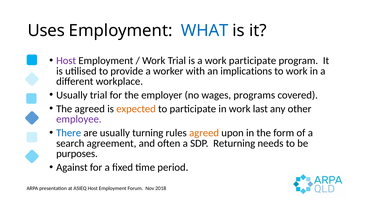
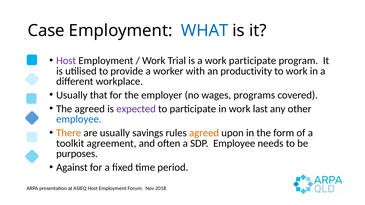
Uses: Uses -> Case (46, 31)
implications: implications -> productivity (246, 71)
Usually trial: trial -> that (99, 95)
expected colour: orange -> purple (136, 109)
employee colour: purple -> blue (79, 119)
There colour: blue -> orange (69, 133)
turning: turning -> savings (148, 133)
search: search -> toolkit (70, 144)
SDP Returning: Returning -> Employee (234, 144)
